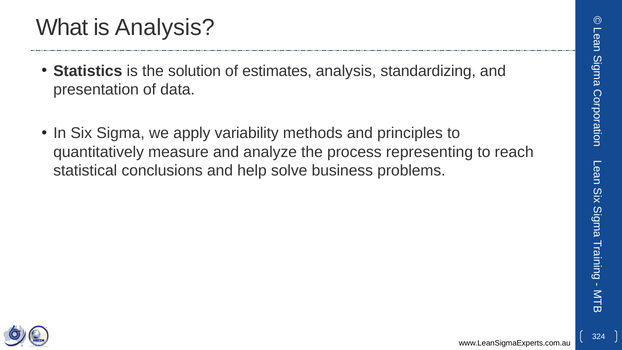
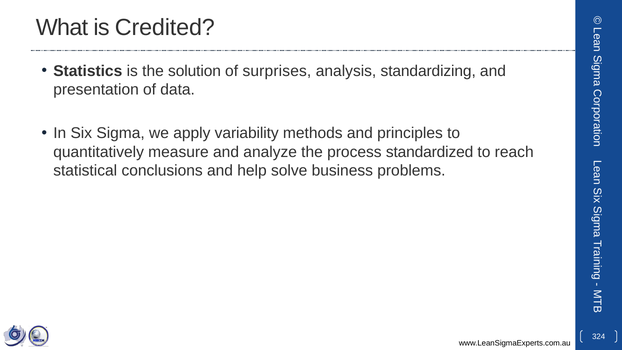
is Analysis: Analysis -> Credited (165, 28)
estimates: estimates -> surprises (277, 71)
representing: representing -> standardized (430, 152)
